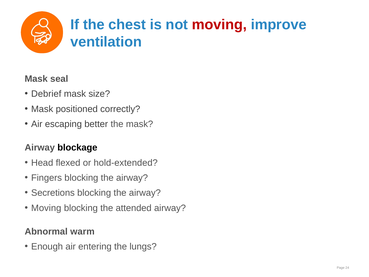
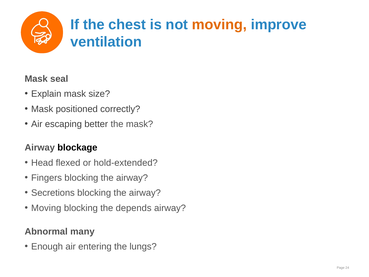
moving colour: red -> orange (219, 25)
Debrief: Debrief -> Explain (46, 94)
attended: attended -> depends (134, 208)
warm: warm -> many (82, 231)
